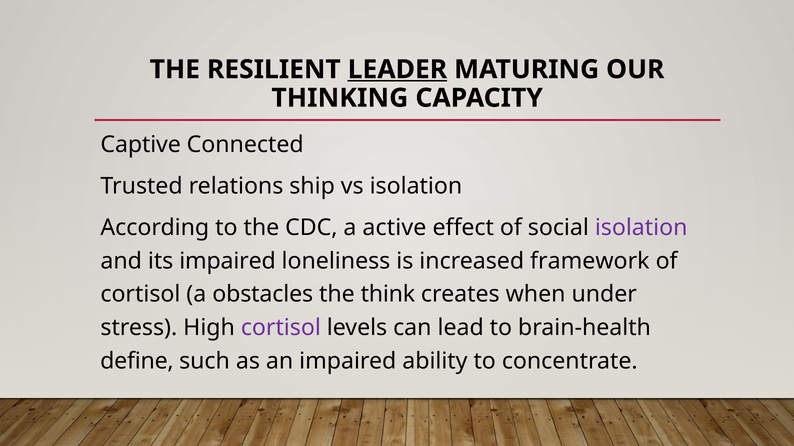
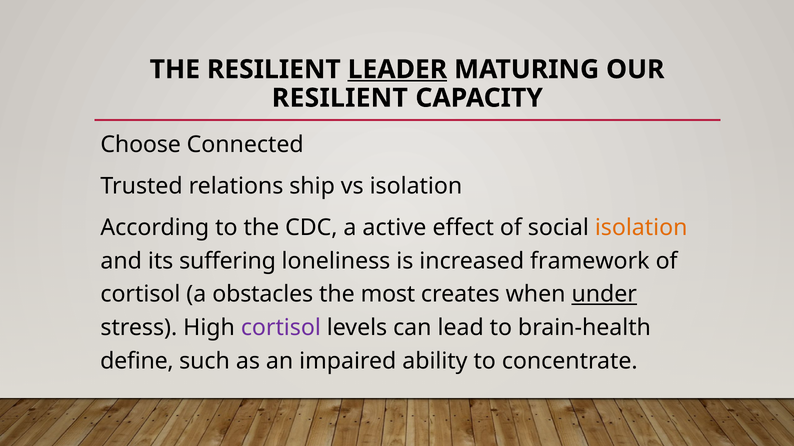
THINKING: THINKING -> RESILIENT (340, 98)
Captive: Captive -> Choose (141, 145)
isolation colour: purple -> orange (641, 228)
its impaired: impaired -> suffering (228, 261)
think: think -> most (388, 295)
under underline: none -> present (604, 295)
